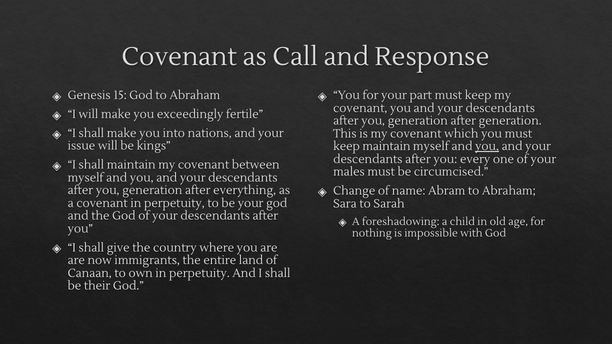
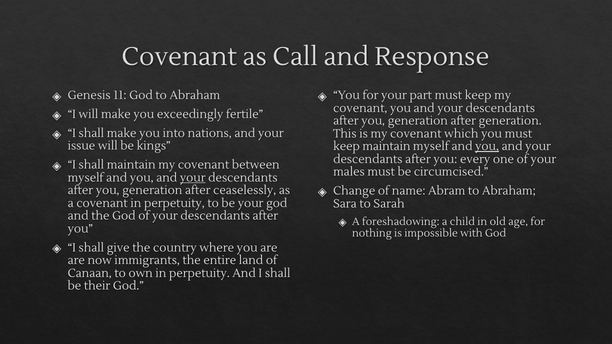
15: 15 -> 11 (120, 96)
your underline: none -> present (193, 178)
everything: everything -> ceaselessly (245, 191)
